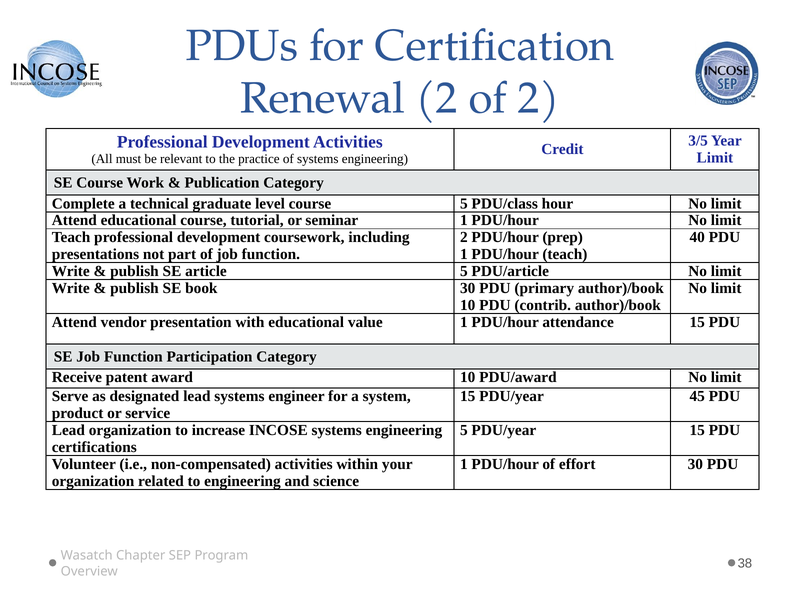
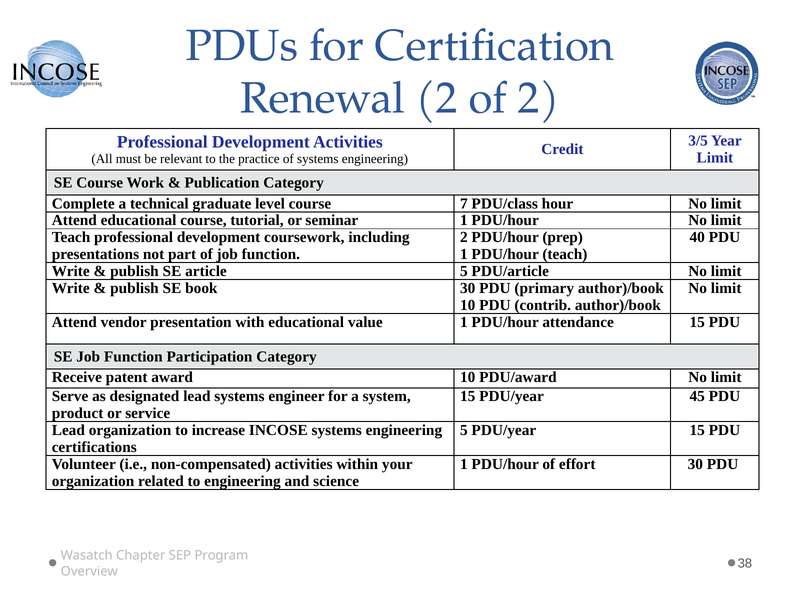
course 5: 5 -> 7 (464, 204)
